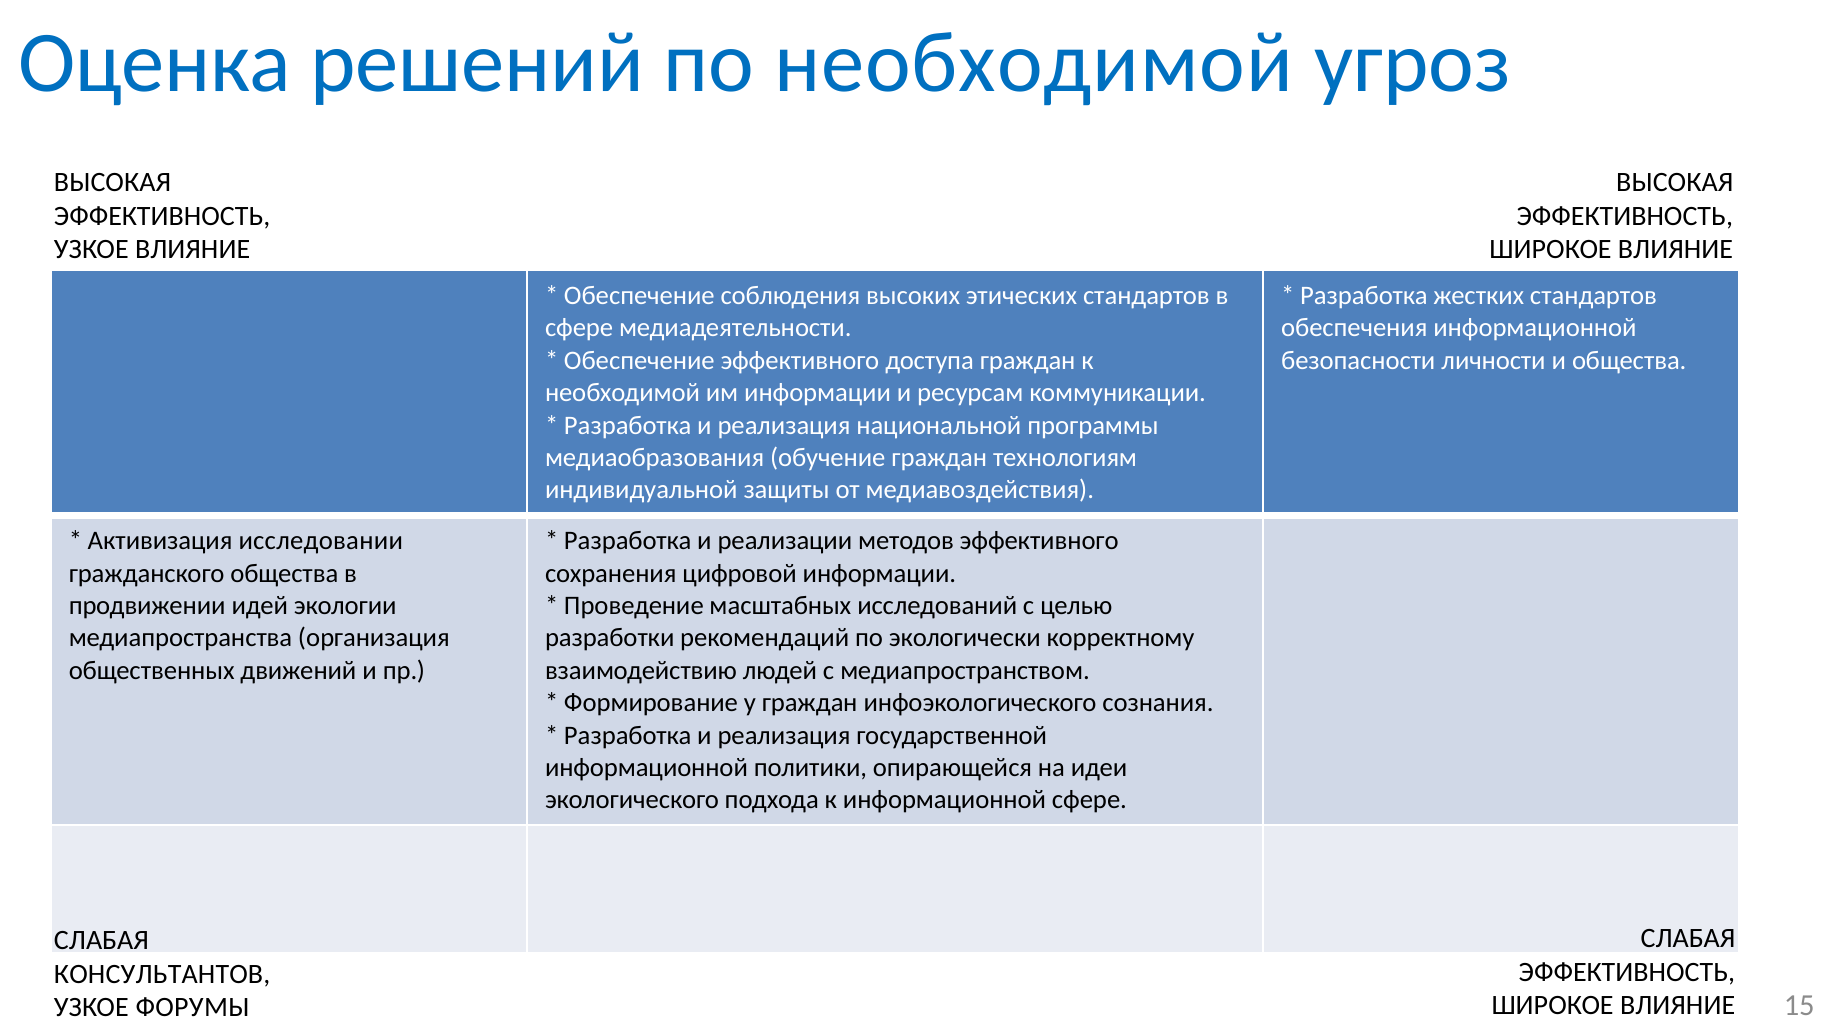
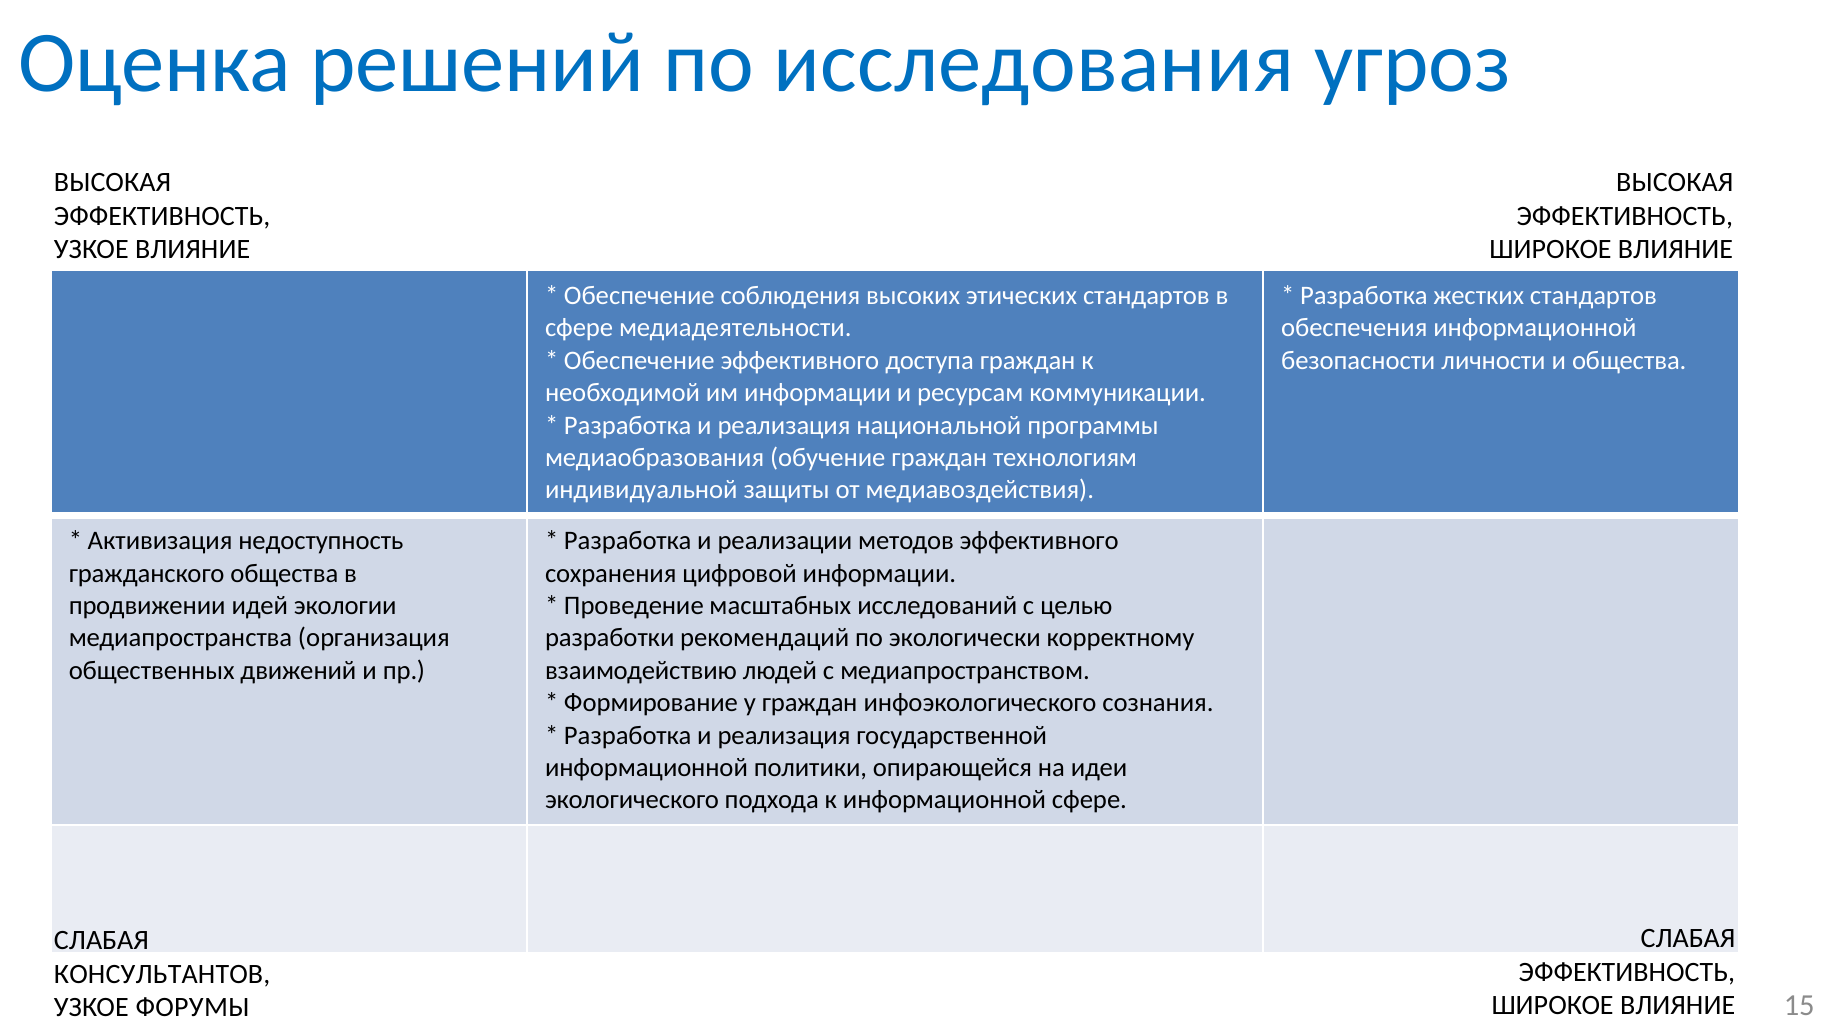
по необходимой: необходимой -> исследования (1034, 63)
исследовании: исследовании -> недоступность (321, 541)
